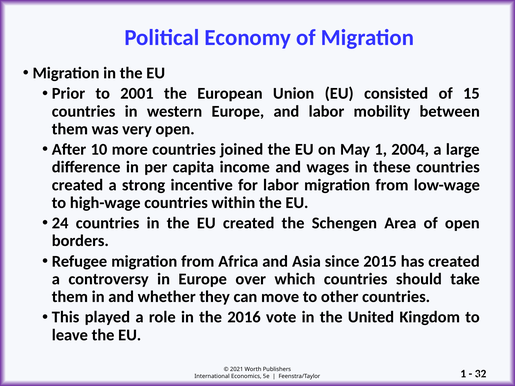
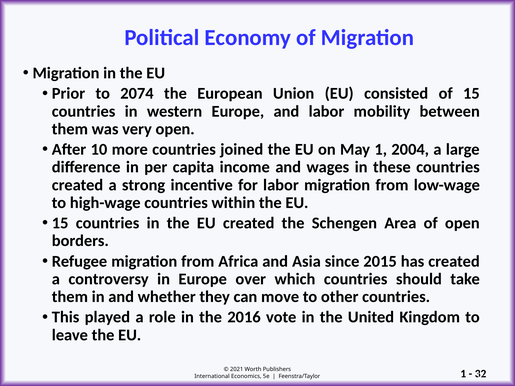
2001: 2001 -> 2074 (137, 94)
24: 24 -> 15 (60, 223)
